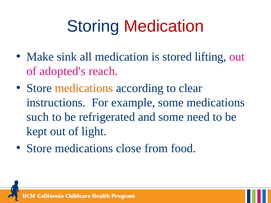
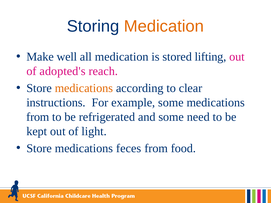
Medication colour: red -> orange (164, 26)
sink: sink -> well (67, 57)
such: such -> from (38, 117)
close: close -> feces (129, 148)
